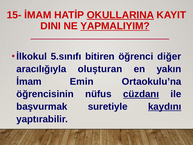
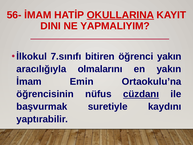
15-: 15- -> 56- (14, 15)
YAPMALIYIM underline: present -> none (115, 26)
5.sınıfı: 5.sınıfı -> 7.sınıfı (66, 56)
öğrenci diğer: diğer -> yakın (169, 56)
oluşturan: oluşturan -> olmalarını (100, 69)
kaydını underline: present -> none (165, 106)
